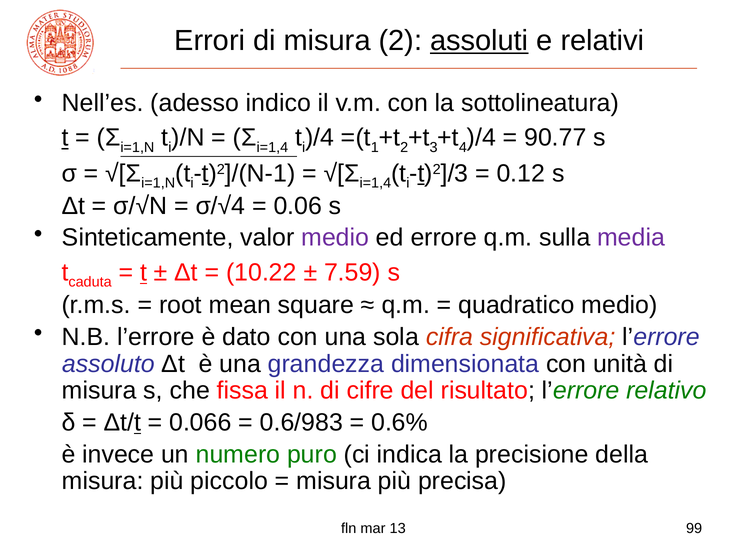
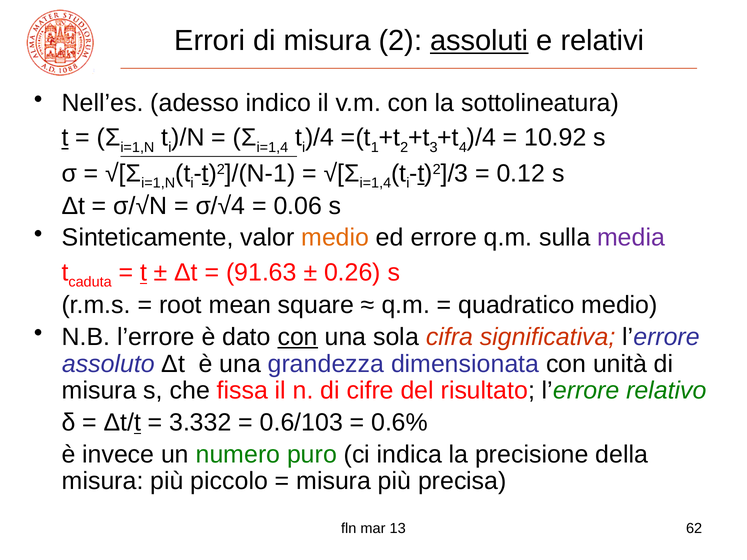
90.77: 90.77 -> 10.92 (555, 138)
medio colour: purple -> orange (335, 238)
10.22: 10.22 -> 91.63 (261, 273)
7.59: 7.59 -> 0.26 (352, 273)
con underline: none -> present (298, 337)
0.066: 0.066 -> 3.332 (200, 423)
0.6/983: 0.6/983 -> 0.6/103 (301, 423)
99: 99 -> 62 (694, 529)
